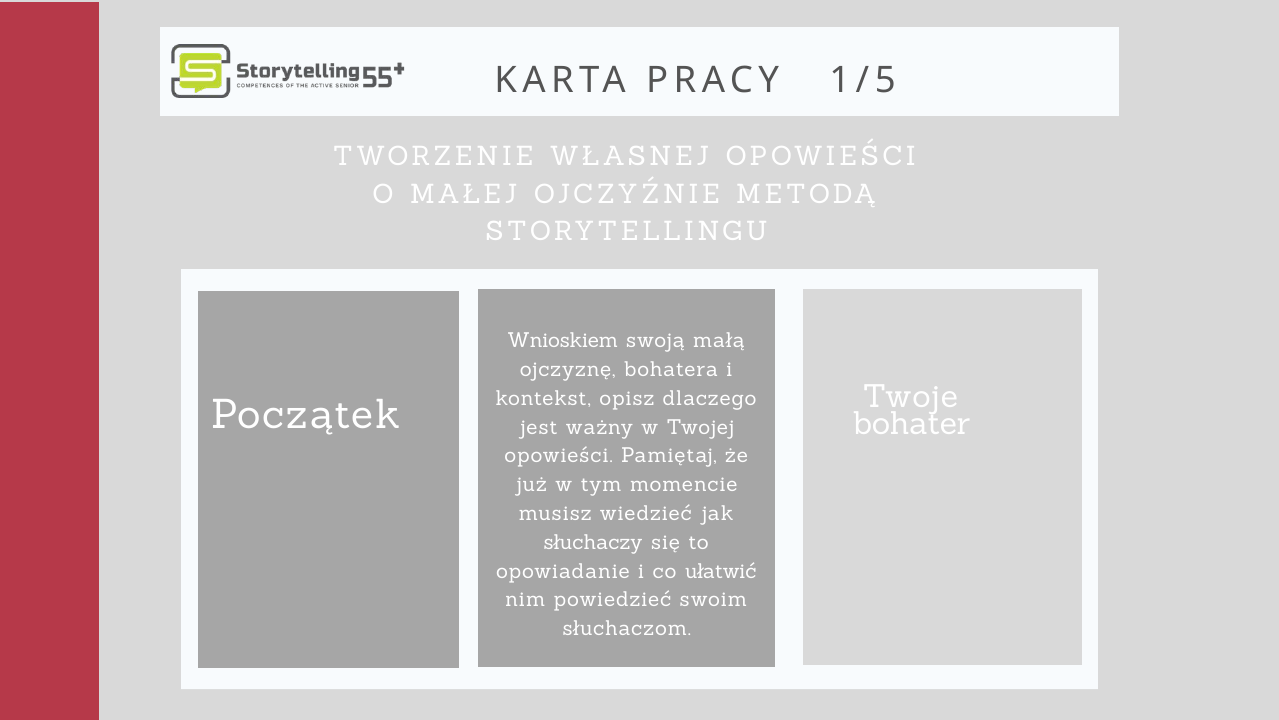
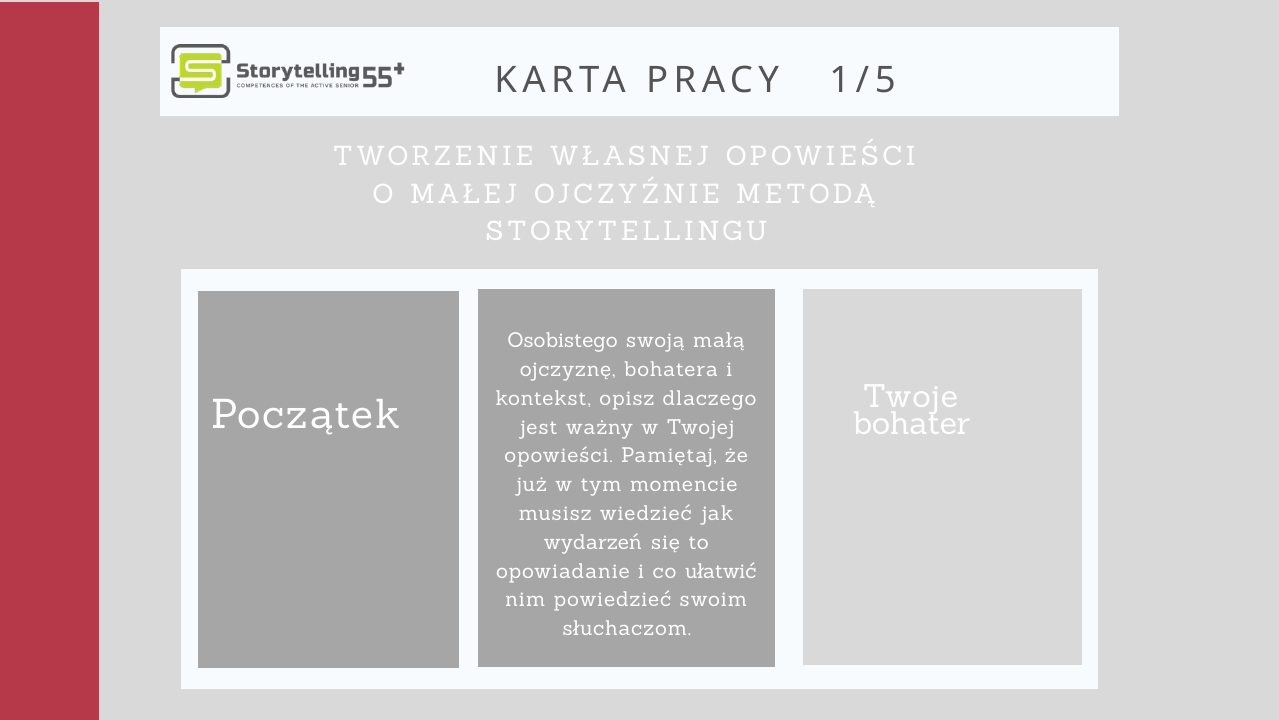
Wnioskiem: Wnioskiem -> Osobistego (563, 341)
słuchaczy: słuchaczy -> wydarzeń (593, 542)
